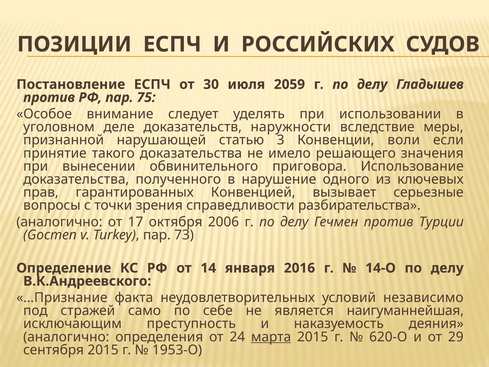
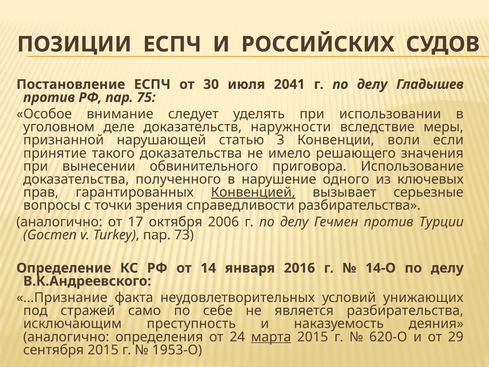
2059: 2059 -> 2041 (289, 84)
Конвенцией underline: none -> present (253, 192)
независимо: независимо -> унижающих (423, 297)
является наигуманнейшая: наигуманнейшая -> разбирательства (405, 311)
